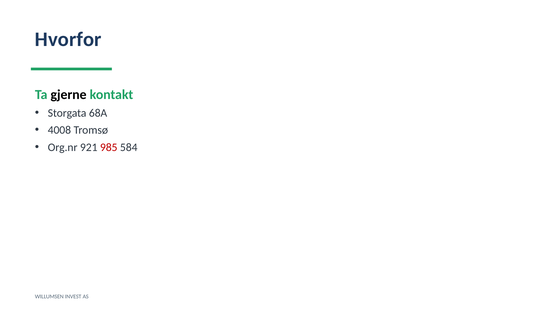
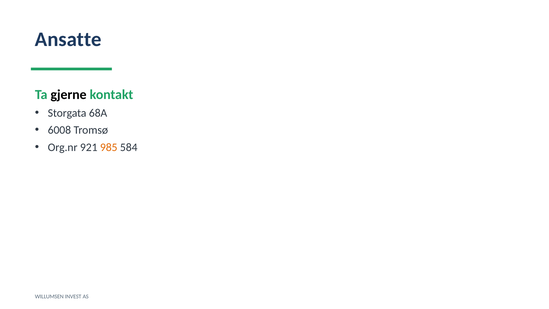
Hvorfor: Hvorfor -> Ansatte (68, 39)
4008: 4008 -> 6008 (59, 130)
985 colour: red -> orange (109, 147)
